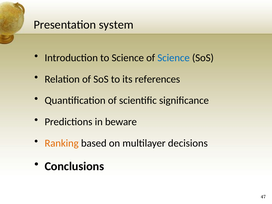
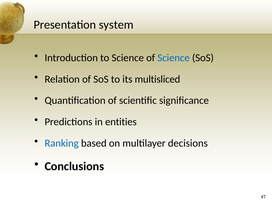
references: references -> multisliced (157, 79)
beware: beware -> entities (121, 122)
Ranking colour: orange -> blue (62, 143)
